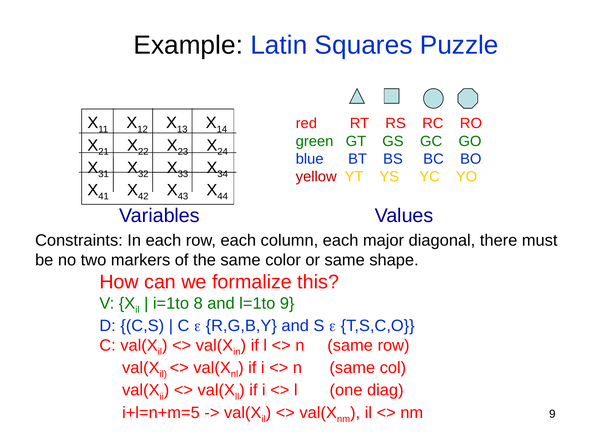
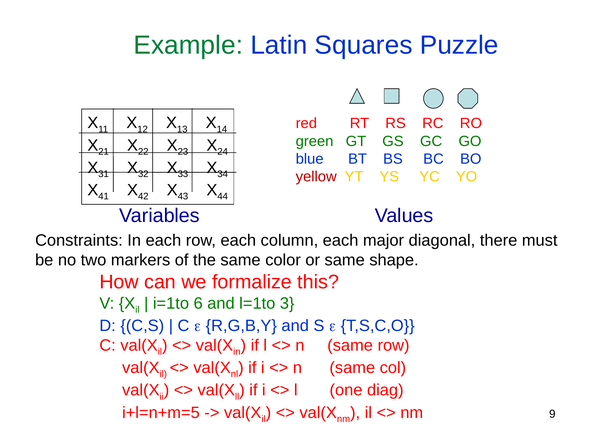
Example colour: black -> green (188, 45)
8: 8 -> 6 (198, 303)
l=1to 9: 9 -> 3 (287, 303)
